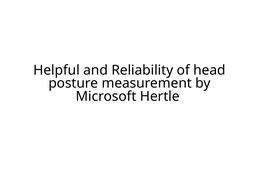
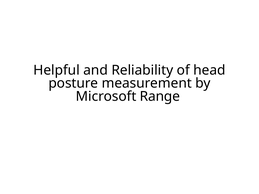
Hertle: Hertle -> Range (160, 96)
